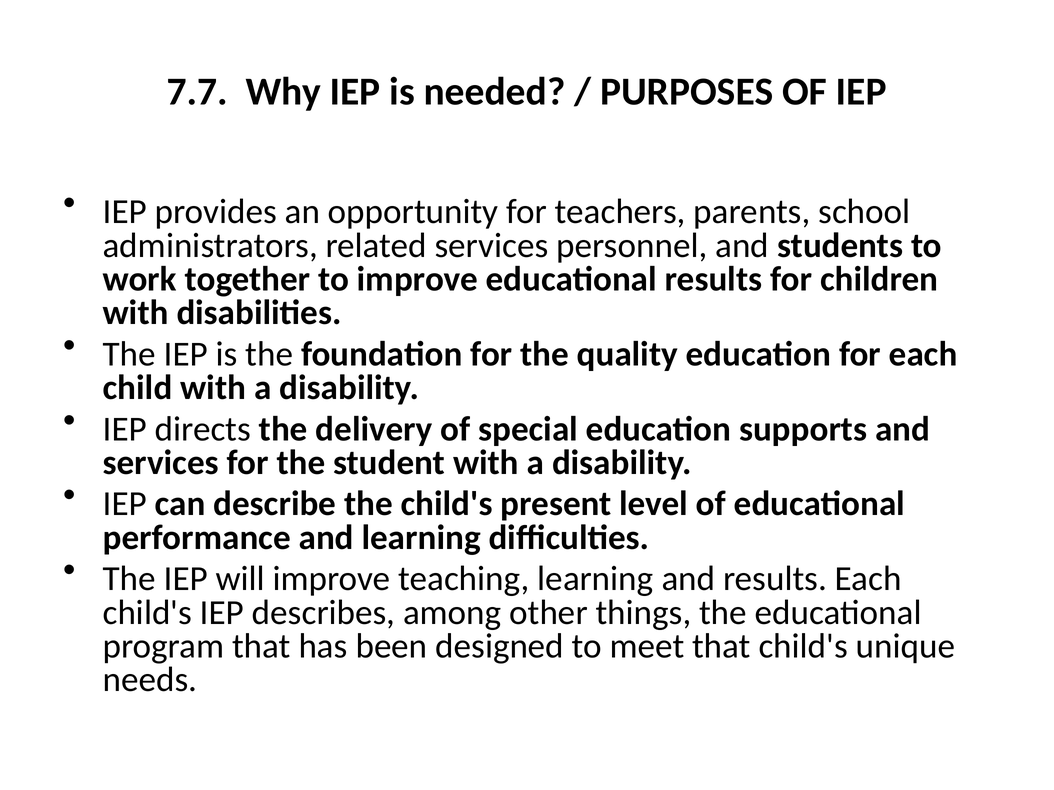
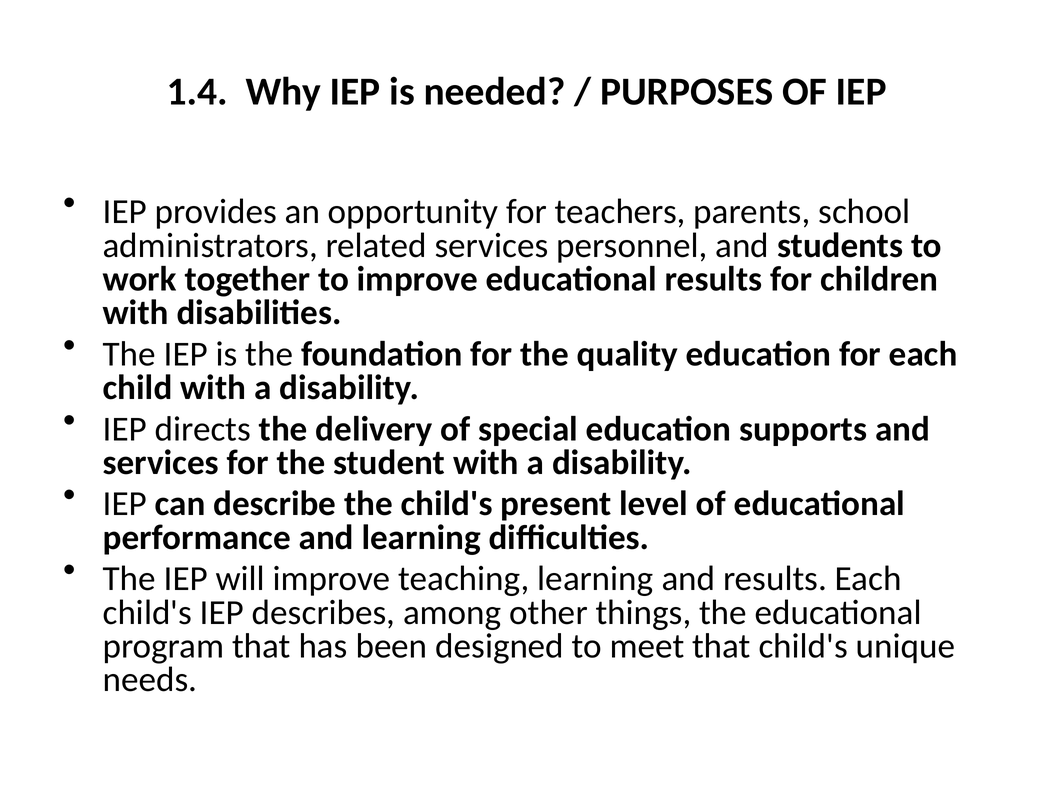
7.7: 7.7 -> 1.4 (197, 92)
